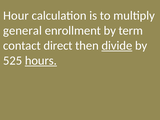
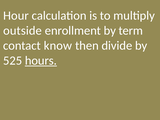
general: general -> outside (23, 31)
direct: direct -> know (58, 46)
divide underline: present -> none (117, 46)
